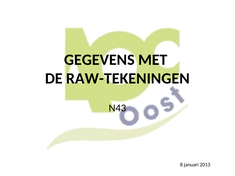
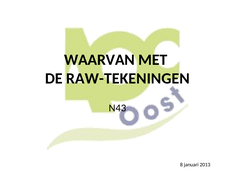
GEGEVENS: GEGEVENS -> WAARVAN (99, 60)
